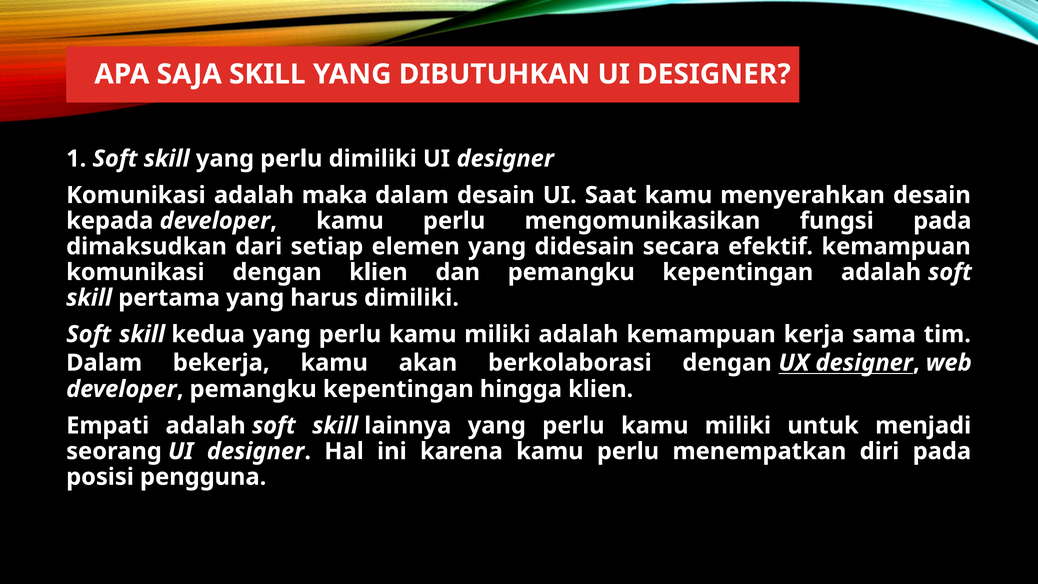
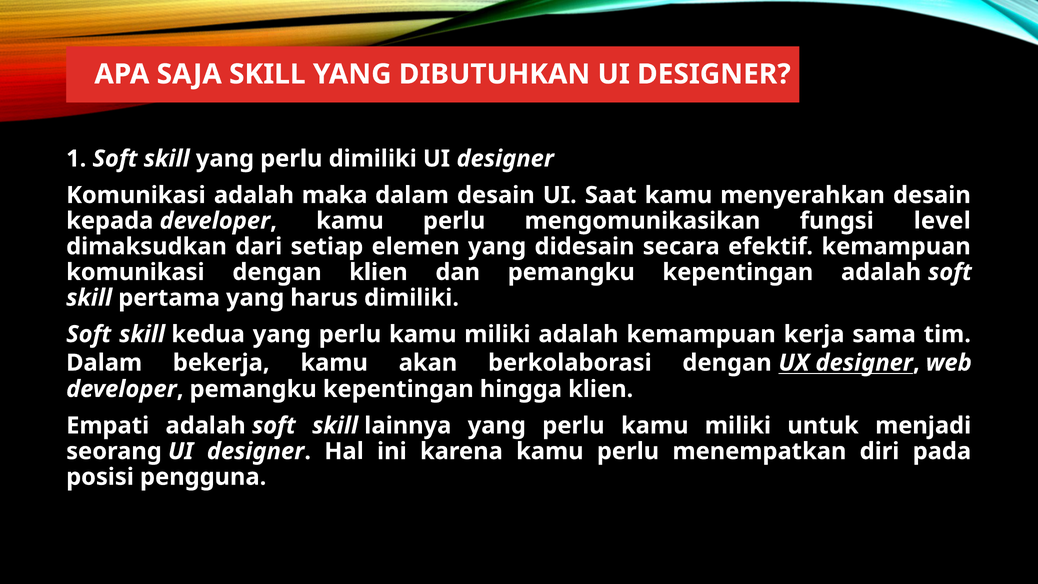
fungsi pada: pada -> level (942, 221)
